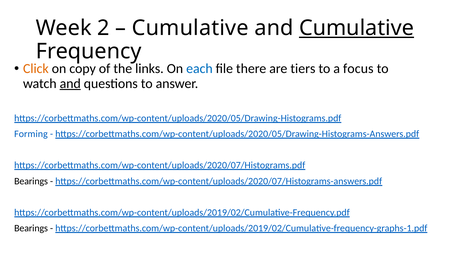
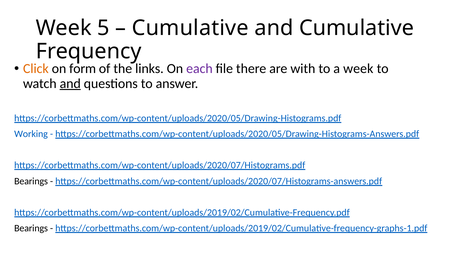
2: 2 -> 5 (103, 28)
Cumulative underline: present -> none (357, 28)
copy: copy -> form (83, 69)
each colour: blue -> purple (199, 69)
tiers: tiers -> with (303, 69)
a focus: focus -> week (358, 69)
Forming: Forming -> Working (31, 134)
